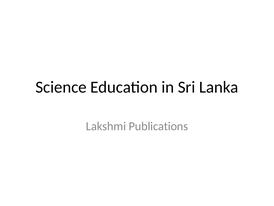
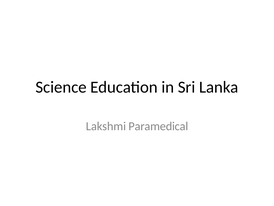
Publications: Publications -> Paramedical (158, 126)
